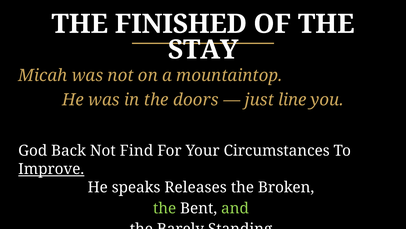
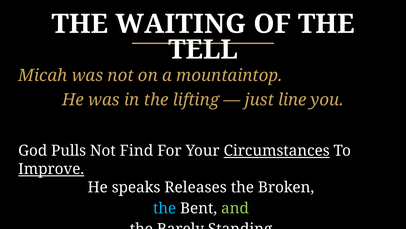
FINISHED: FINISHED -> WAITING (181, 24)
STAY: STAY -> TELL (203, 50)
doors: doors -> lifting (196, 100)
Back: Back -> Pulls (69, 151)
Circumstances underline: none -> present (277, 151)
the colour: light green -> light blue (165, 208)
